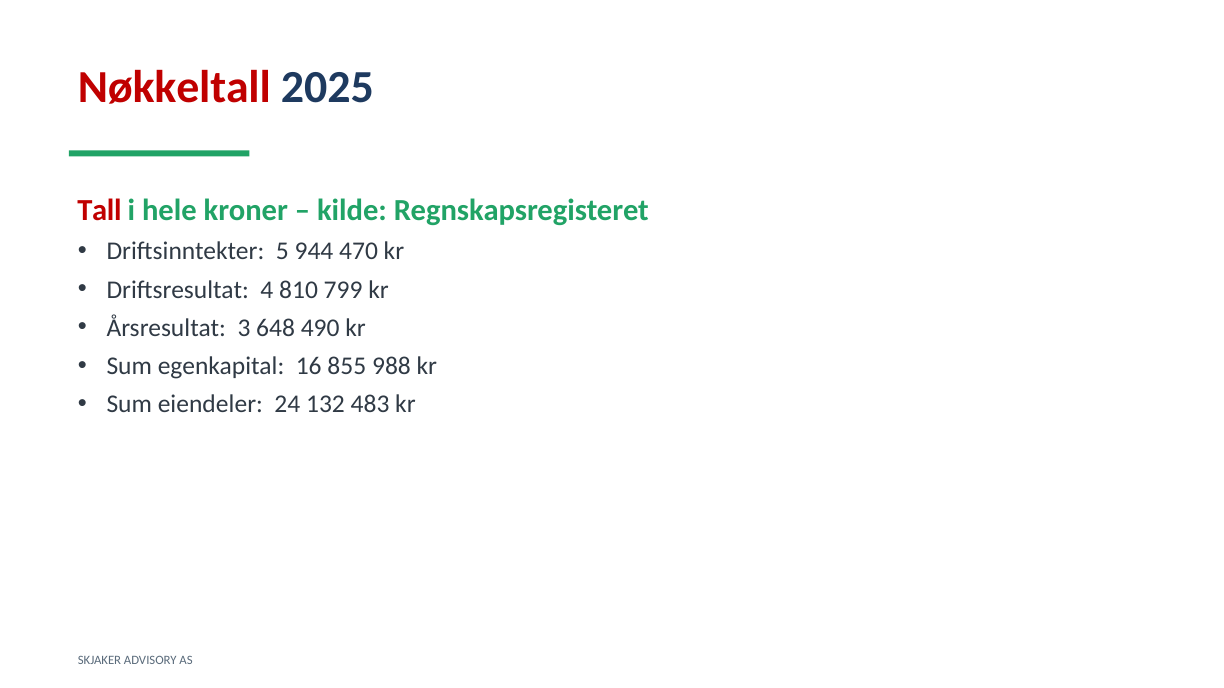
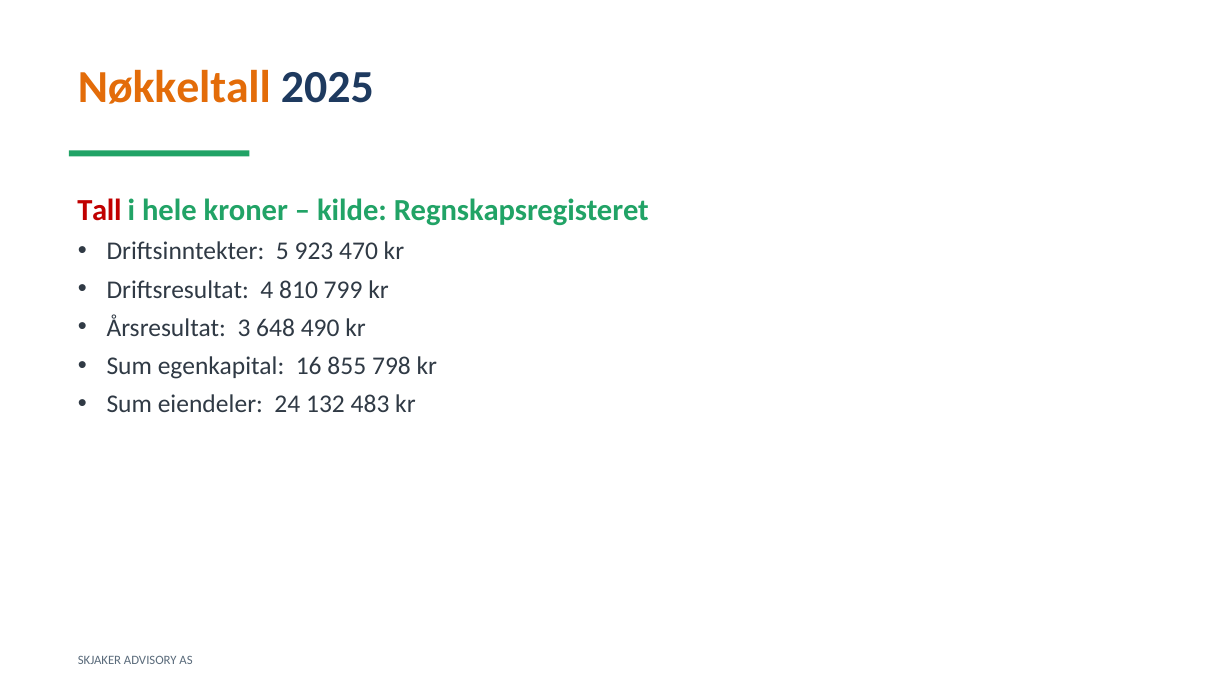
Nøkkeltall colour: red -> orange (174, 87)
944: 944 -> 923 (314, 252)
988: 988 -> 798 (391, 367)
